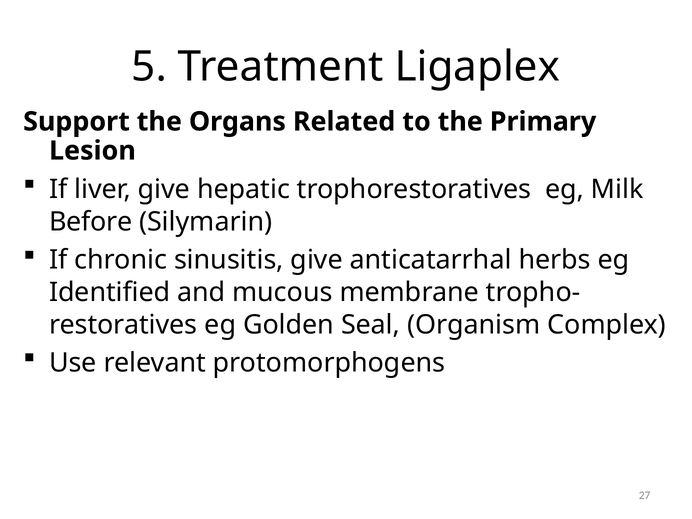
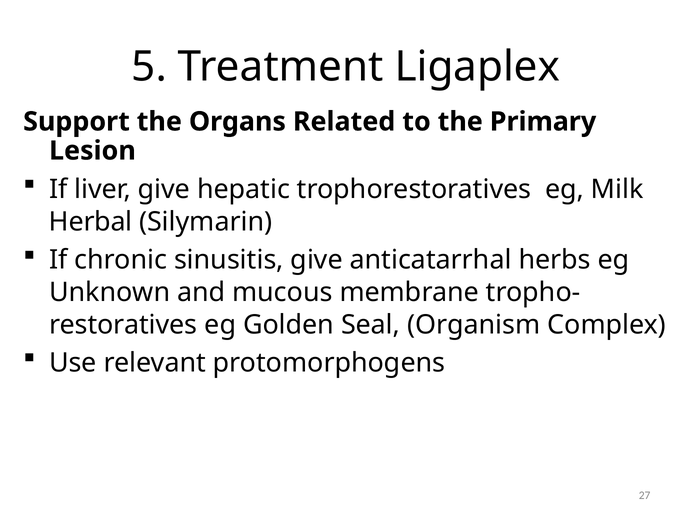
Before: Before -> Herbal (91, 222)
Identified: Identified -> Unknown (110, 292)
